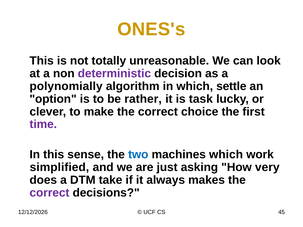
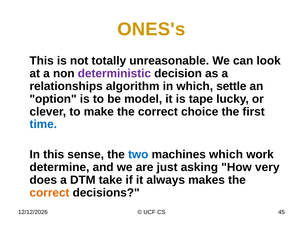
polynomially: polynomially -> relationships (66, 86)
rather: rather -> model (143, 99)
task: task -> tape (201, 99)
time colour: purple -> blue (43, 124)
simplified: simplified -> determine (59, 167)
correct colour: purple -> orange (49, 193)
